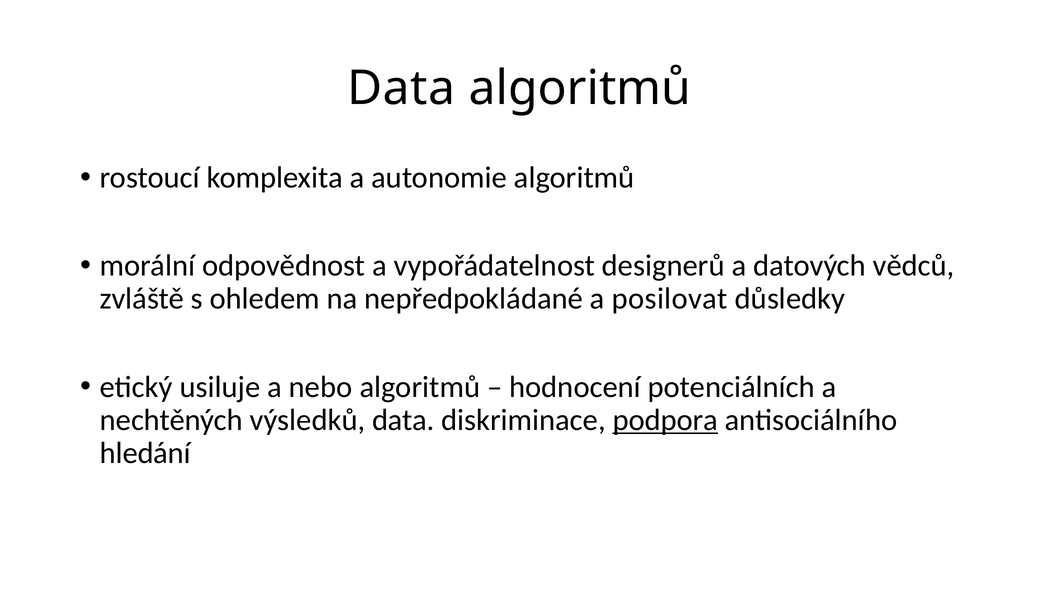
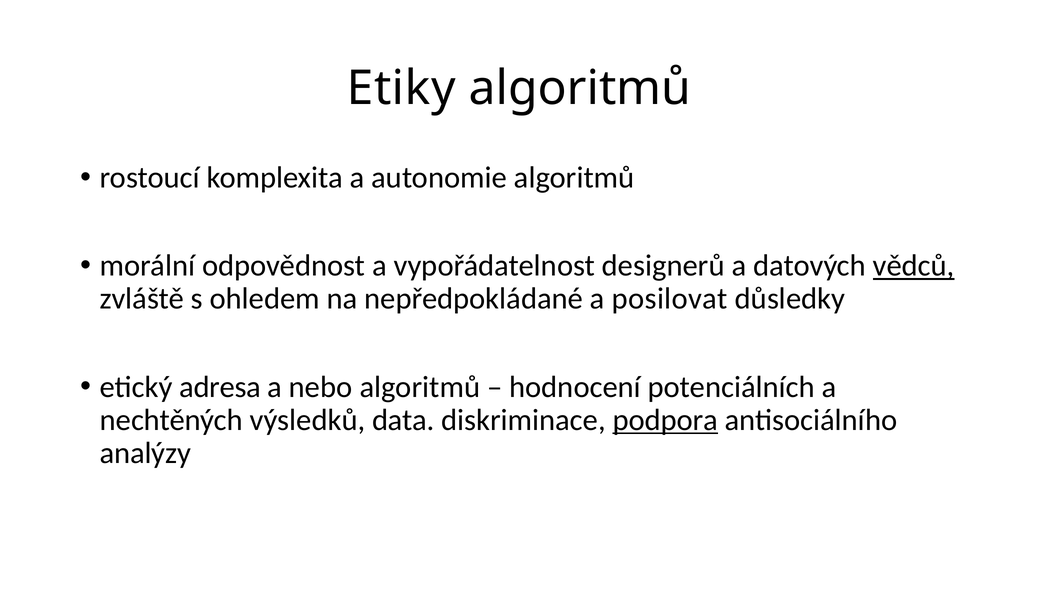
Data: Data -> Etiky (401, 88)
vědců underline: none -> present (914, 266)
usiluje: usiluje -> adresa (220, 387)
hledání: hledání -> analýzy (145, 453)
